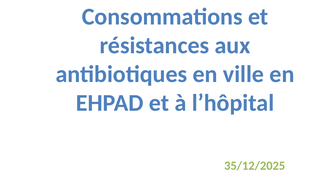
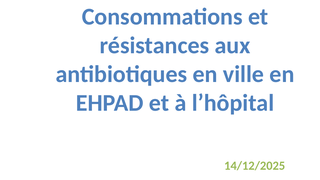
35/12/2025: 35/12/2025 -> 14/12/2025 (255, 166)
